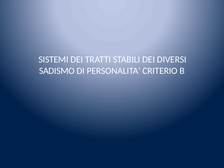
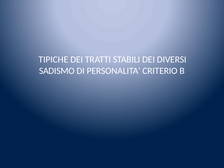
SISTEMI: SISTEMI -> TIPICHE (53, 60)
